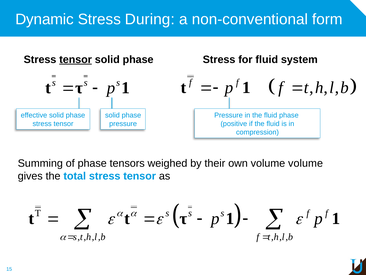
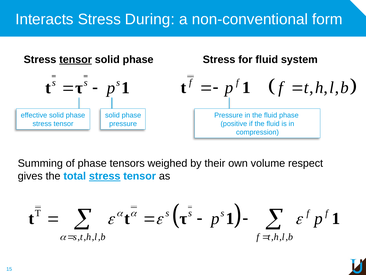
Dynamic: Dynamic -> Interacts (44, 19)
volume volume: volume -> respect (306, 163)
stress underline: none -> present (105, 176)
